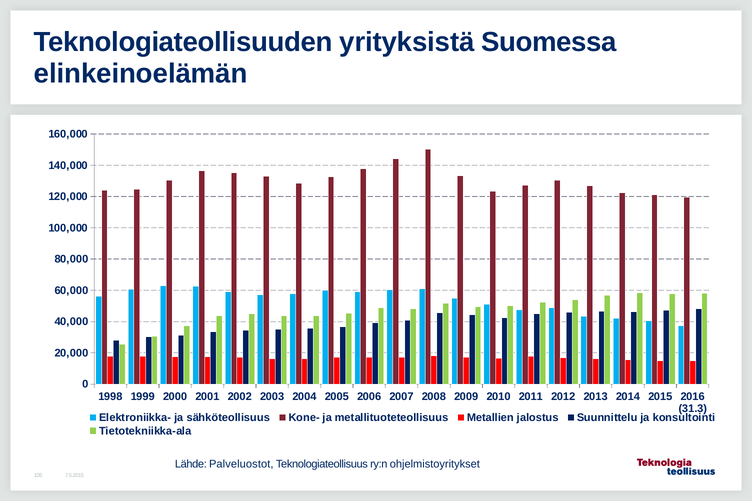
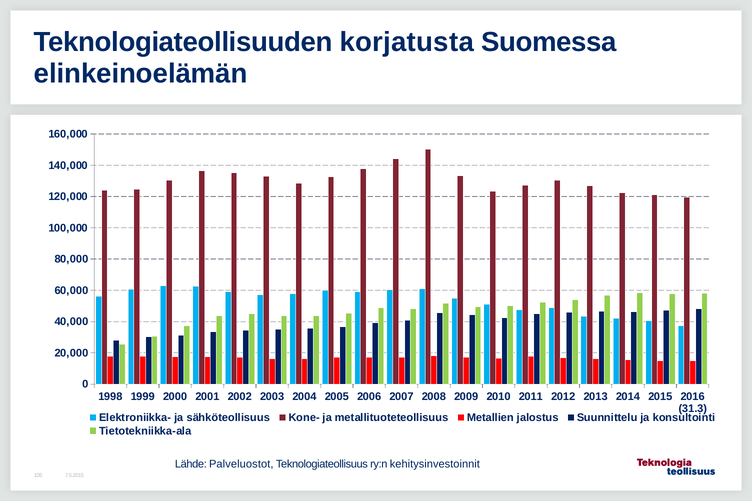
yrityksistä: yrityksistä -> korjatusta (407, 42)
ohjelmistoyritykset: ohjelmistoyritykset -> kehitysinvestoinnit (435, 464)
